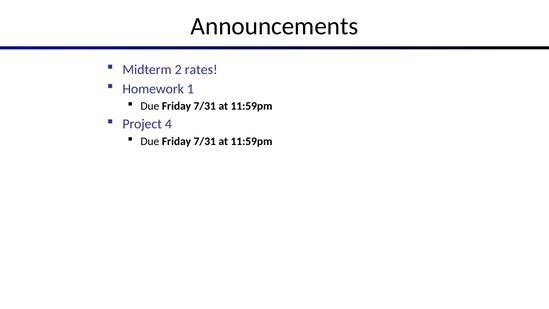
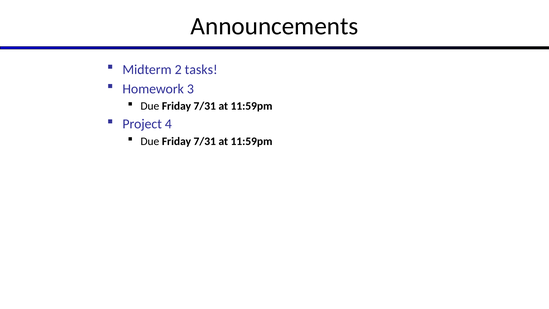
rates: rates -> tasks (201, 70)
1: 1 -> 3 (190, 89)
